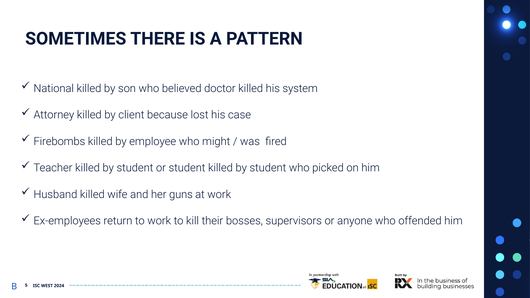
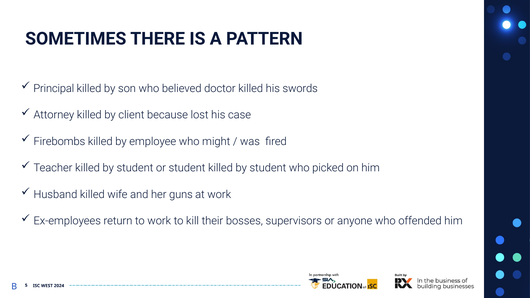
National: National -> Principal (54, 88)
system: system -> swords (300, 88)
